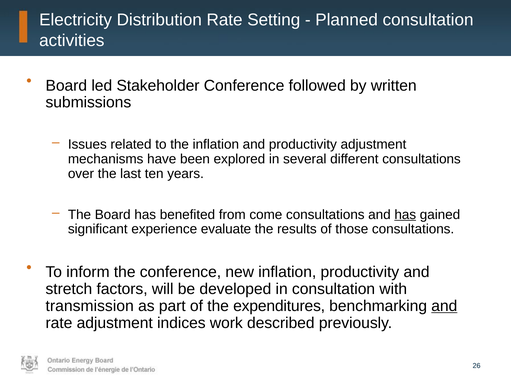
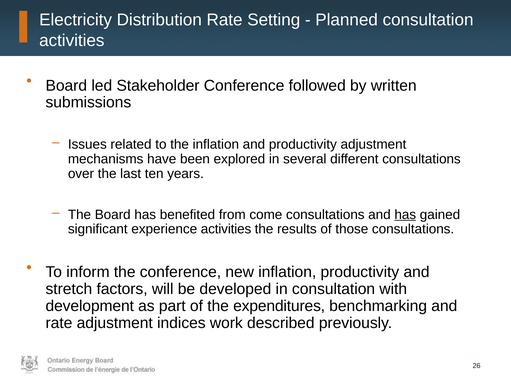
experience evaluate: evaluate -> activities (226, 229)
transmission: transmission -> development (90, 305)
and underline: present -> none (444, 305)
